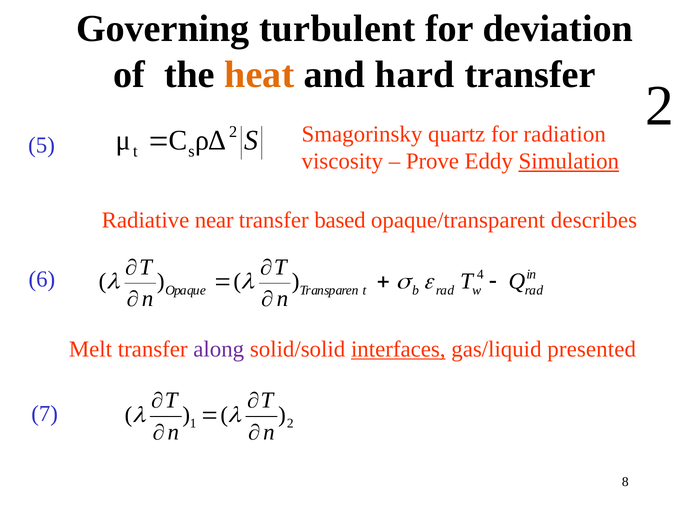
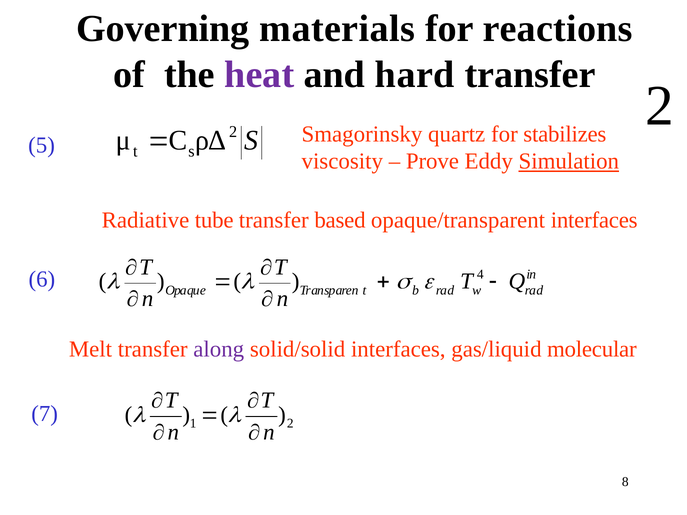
turbulent: turbulent -> materials (337, 29)
deviation: deviation -> reactions (558, 29)
heat colour: orange -> purple (259, 75)
radiation: radiation -> stabilizes (565, 134)
near: near -> tube (214, 221)
opaque/transparent describes: describes -> interfaces (594, 221)
interfaces underline: present -> none (398, 349)
presented: presented -> molecular (592, 349)
